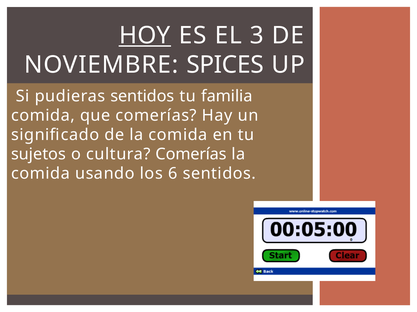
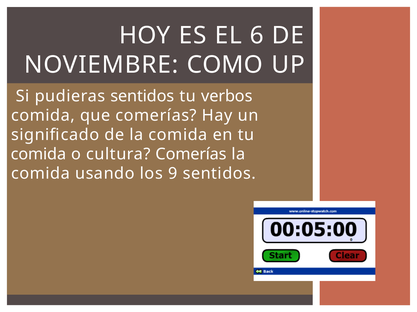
HOY underline: present -> none (145, 36)
3: 3 -> 6 (257, 36)
SPICES: SPICES -> COMO (225, 65)
familia: familia -> verbos (227, 96)
sujetos: sujetos -> comida (39, 155)
6: 6 -> 9 (173, 174)
